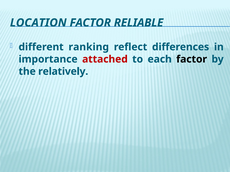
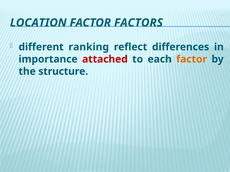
RELIABLE: RELIABLE -> FACTORS (138, 23)
factor colour: black -> orange (192, 59)
relatively: relatively -> structure (63, 72)
